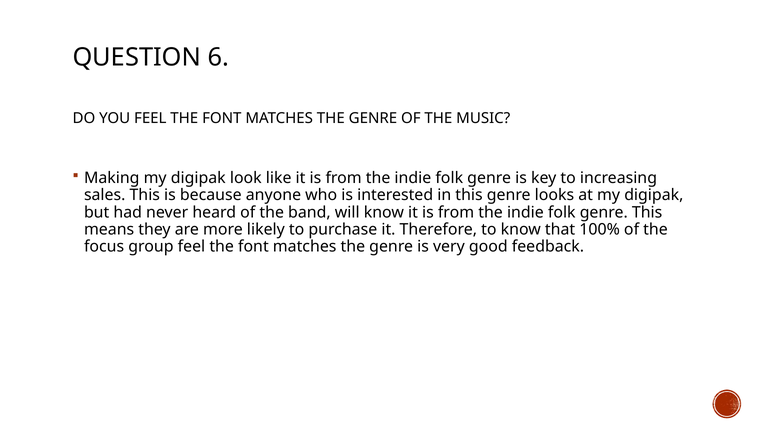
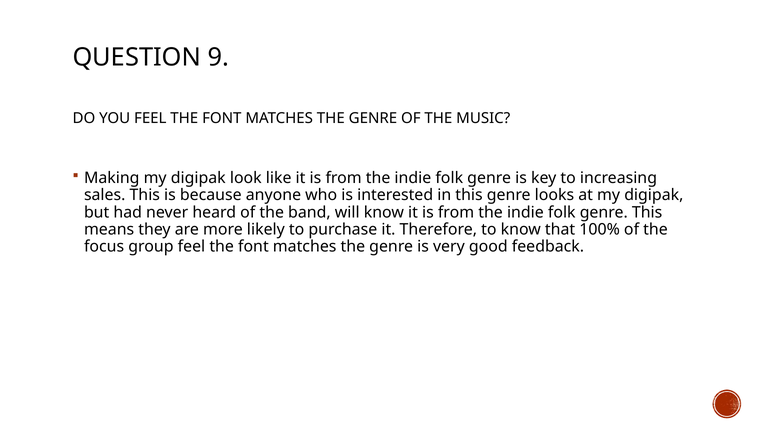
6: 6 -> 9 (218, 58)
